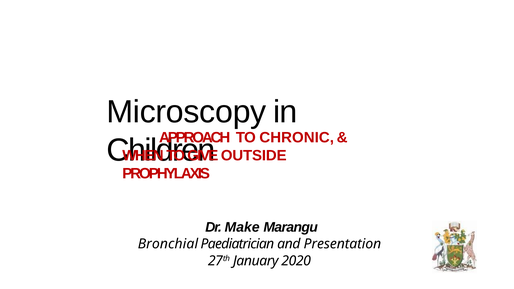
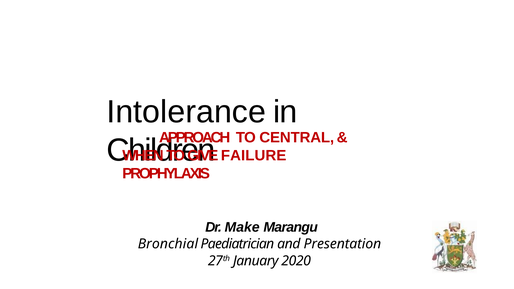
Microscopy: Microscopy -> Intolerance (186, 112)
CHRONIC: CHRONIC -> CENTRAL (297, 138)
OUTSIDE: OUTSIDE -> FAILURE (254, 156)
